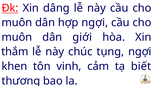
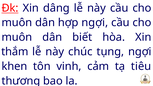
giới: giới -> biết (82, 37)
biết: biết -> tiêu (141, 66)
